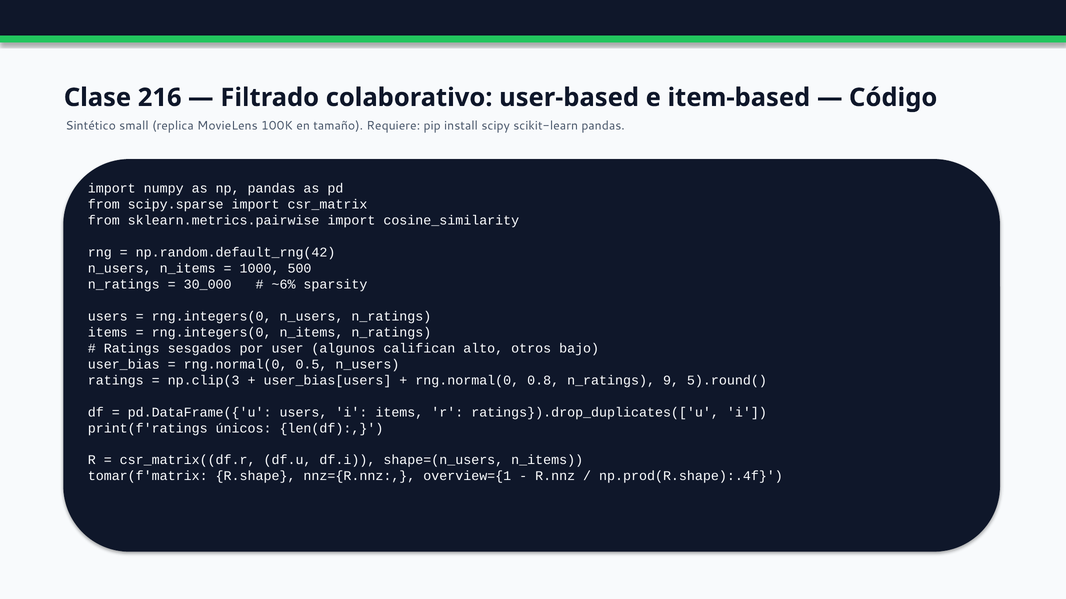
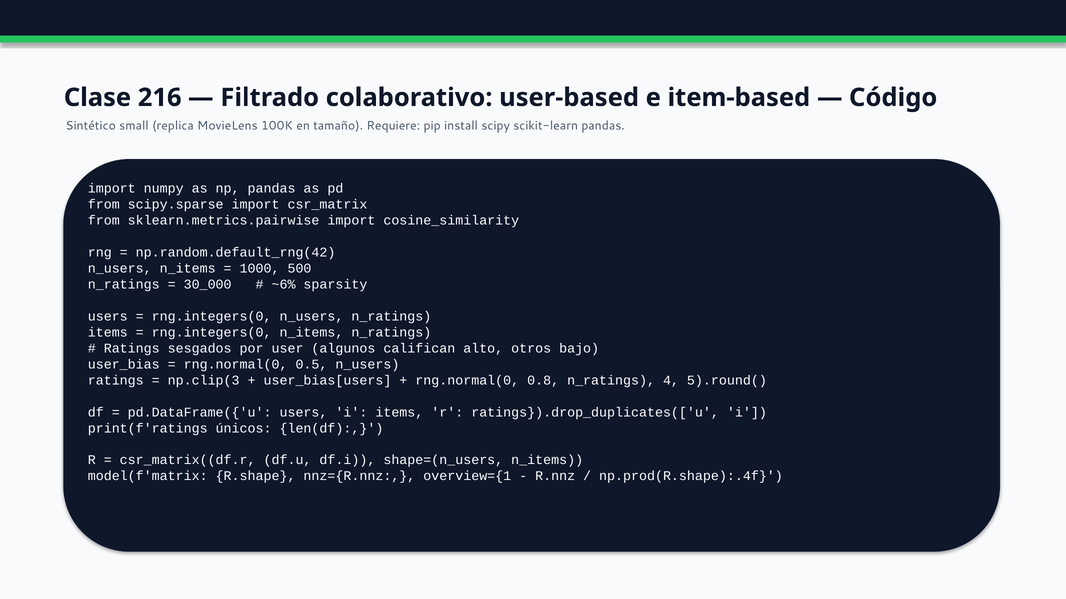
9: 9 -> 4 (671, 381)
tomar(f'matrix: tomar(f'matrix -> model(f'matrix (148, 477)
